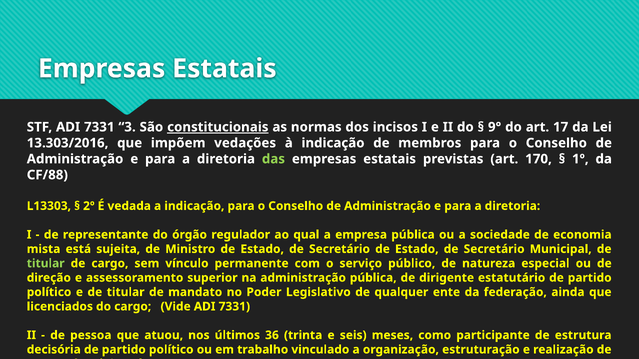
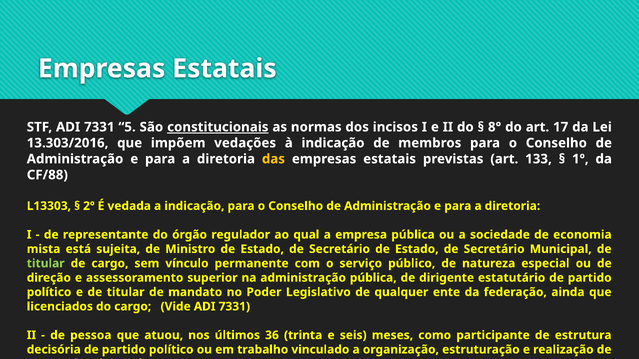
3: 3 -> 5 (127, 127)
9°: 9° -> 8° (495, 127)
das colour: light green -> yellow (273, 159)
170: 170 -> 133 (539, 159)
